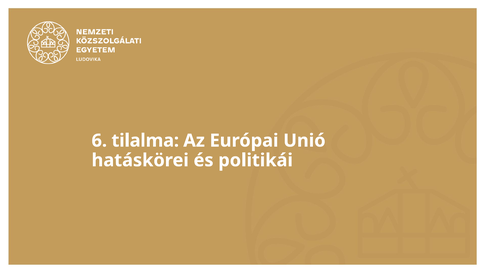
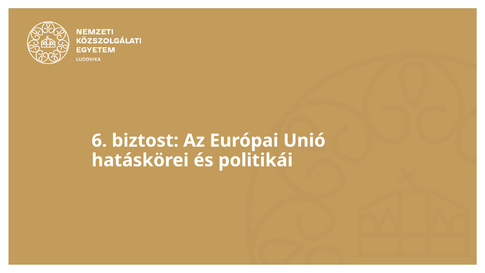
tilalma: tilalma -> biztost (145, 141)
